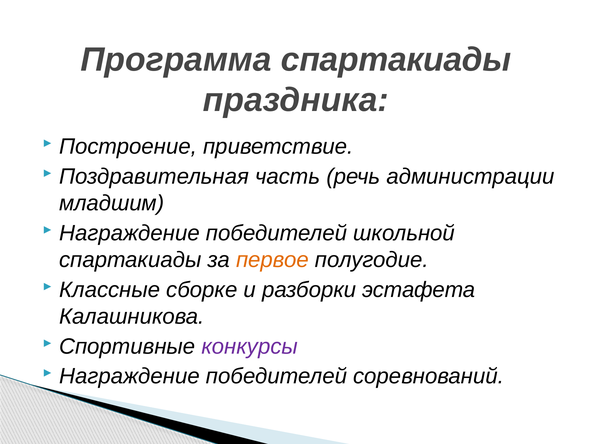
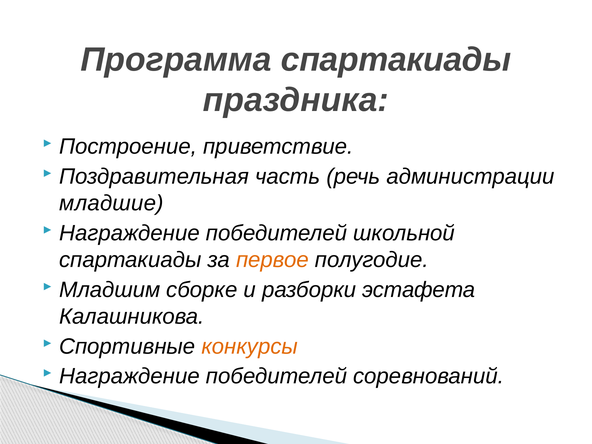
младшим: младшим -> младшие (111, 203)
Классные: Классные -> Младшим (110, 290)
конкурсы colour: purple -> orange (250, 346)
